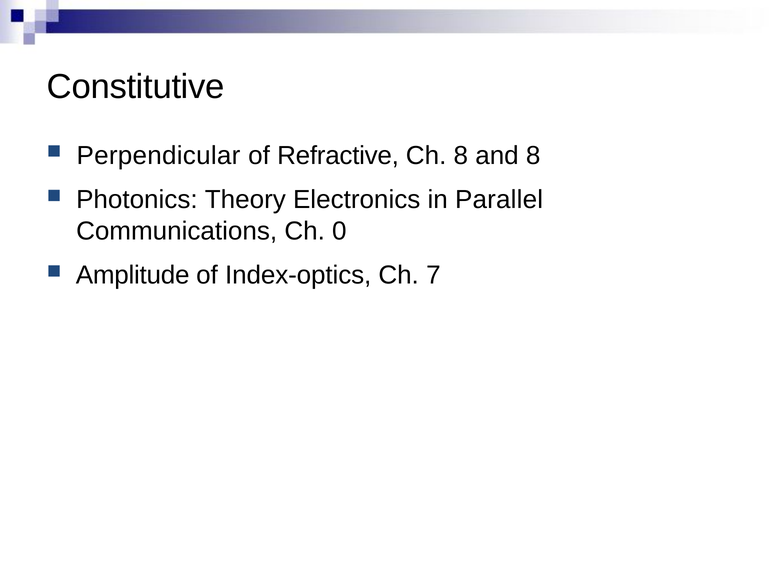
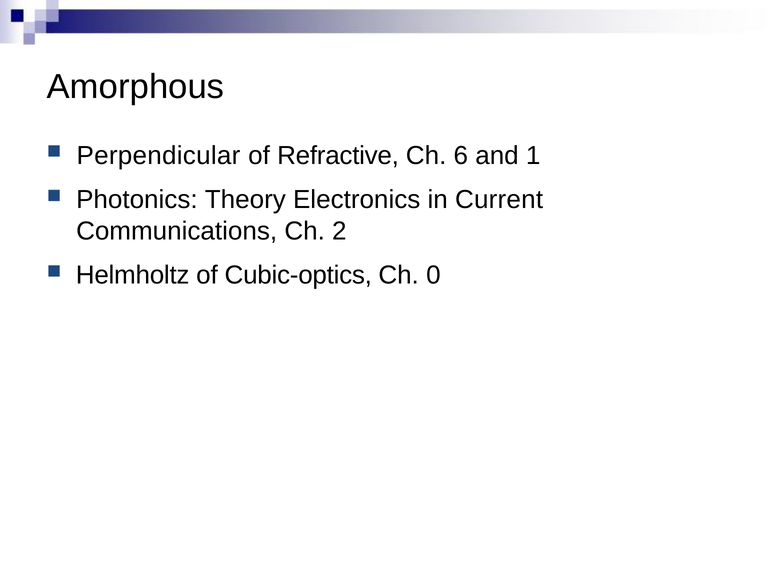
Constitutive: Constitutive -> Amorphous (136, 87)
Ch 8: 8 -> 6 (461, 156)
and 8: 8 -> 1 (533, 156)
Parallel: Parallel -> Current (499, 200)
0: 0 -> 2 (339, 231)
Amplitude: Amplitude -> Helmholtz (133, 275)
Index-optics: Index-optics -> Cubic-optics (298, 275)
7: 7 -> 0 (433, 275)
